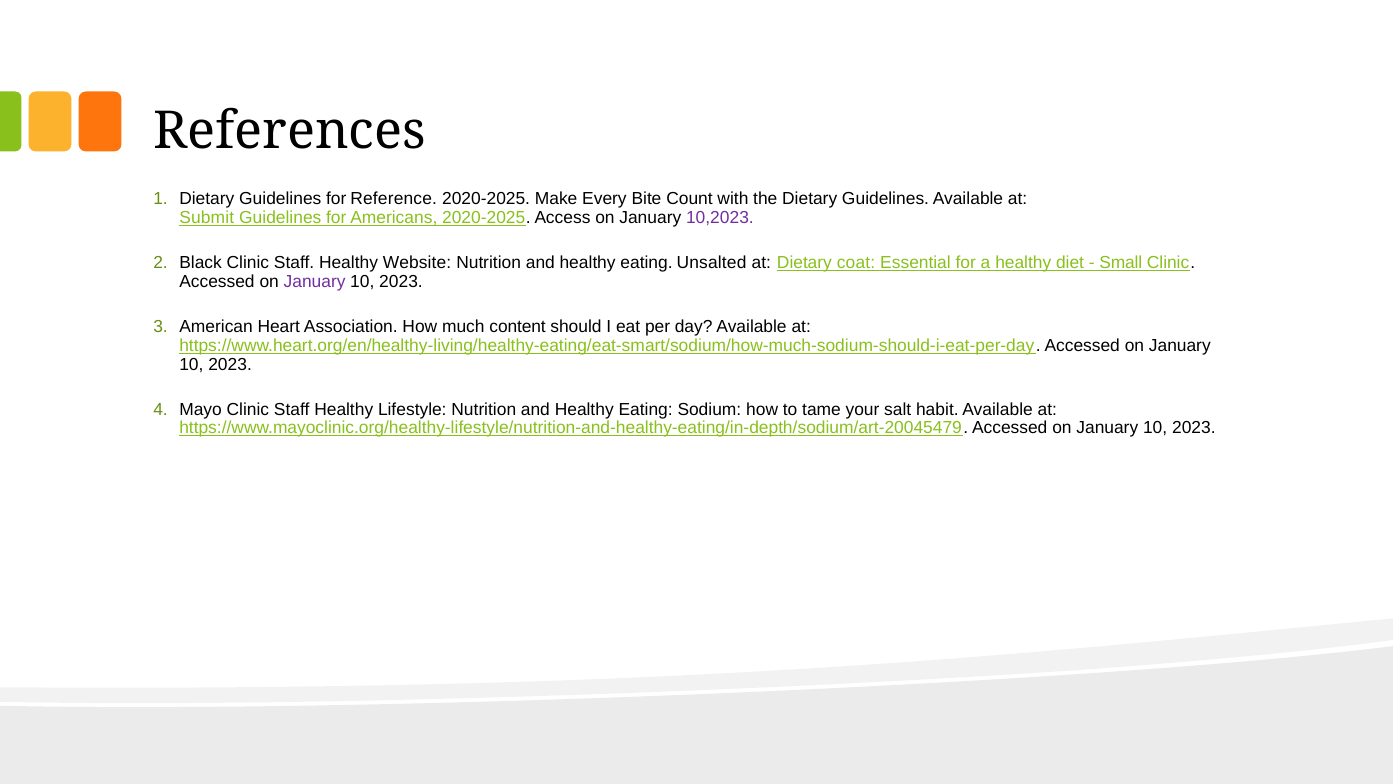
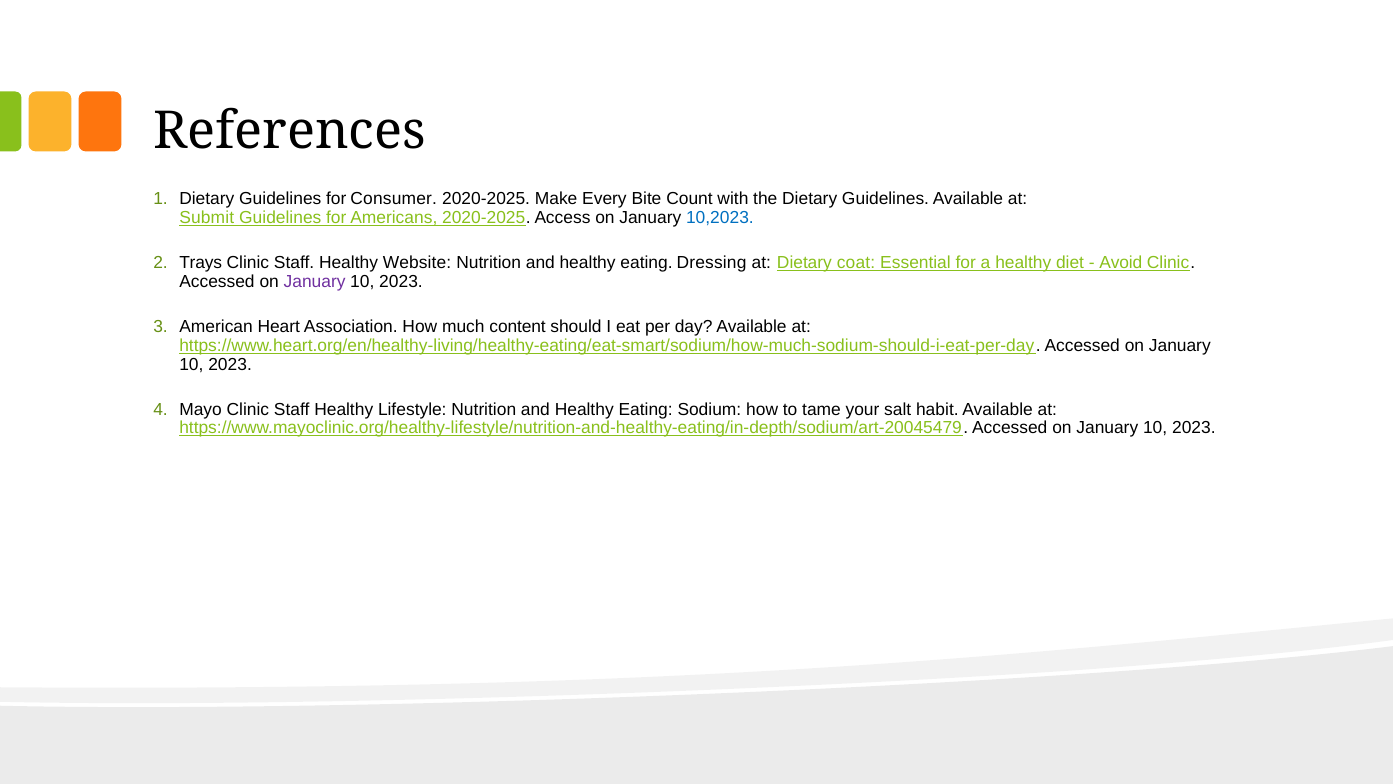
Reference: Reference -> Consumer (394, 199)
10,2023 colour: purple -> blue (720, 218)
Black: Black -> Trays (201, 263)
Unsalted: Unsalted -> Dressing (712, 263)
Small: Small -> Avoid (1121, 263)
